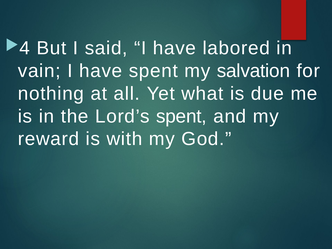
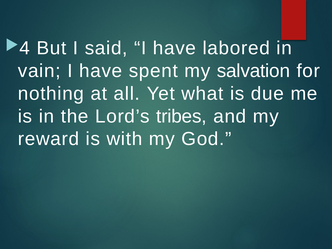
Lord’s spent: spent -> tribes (181, 116)
